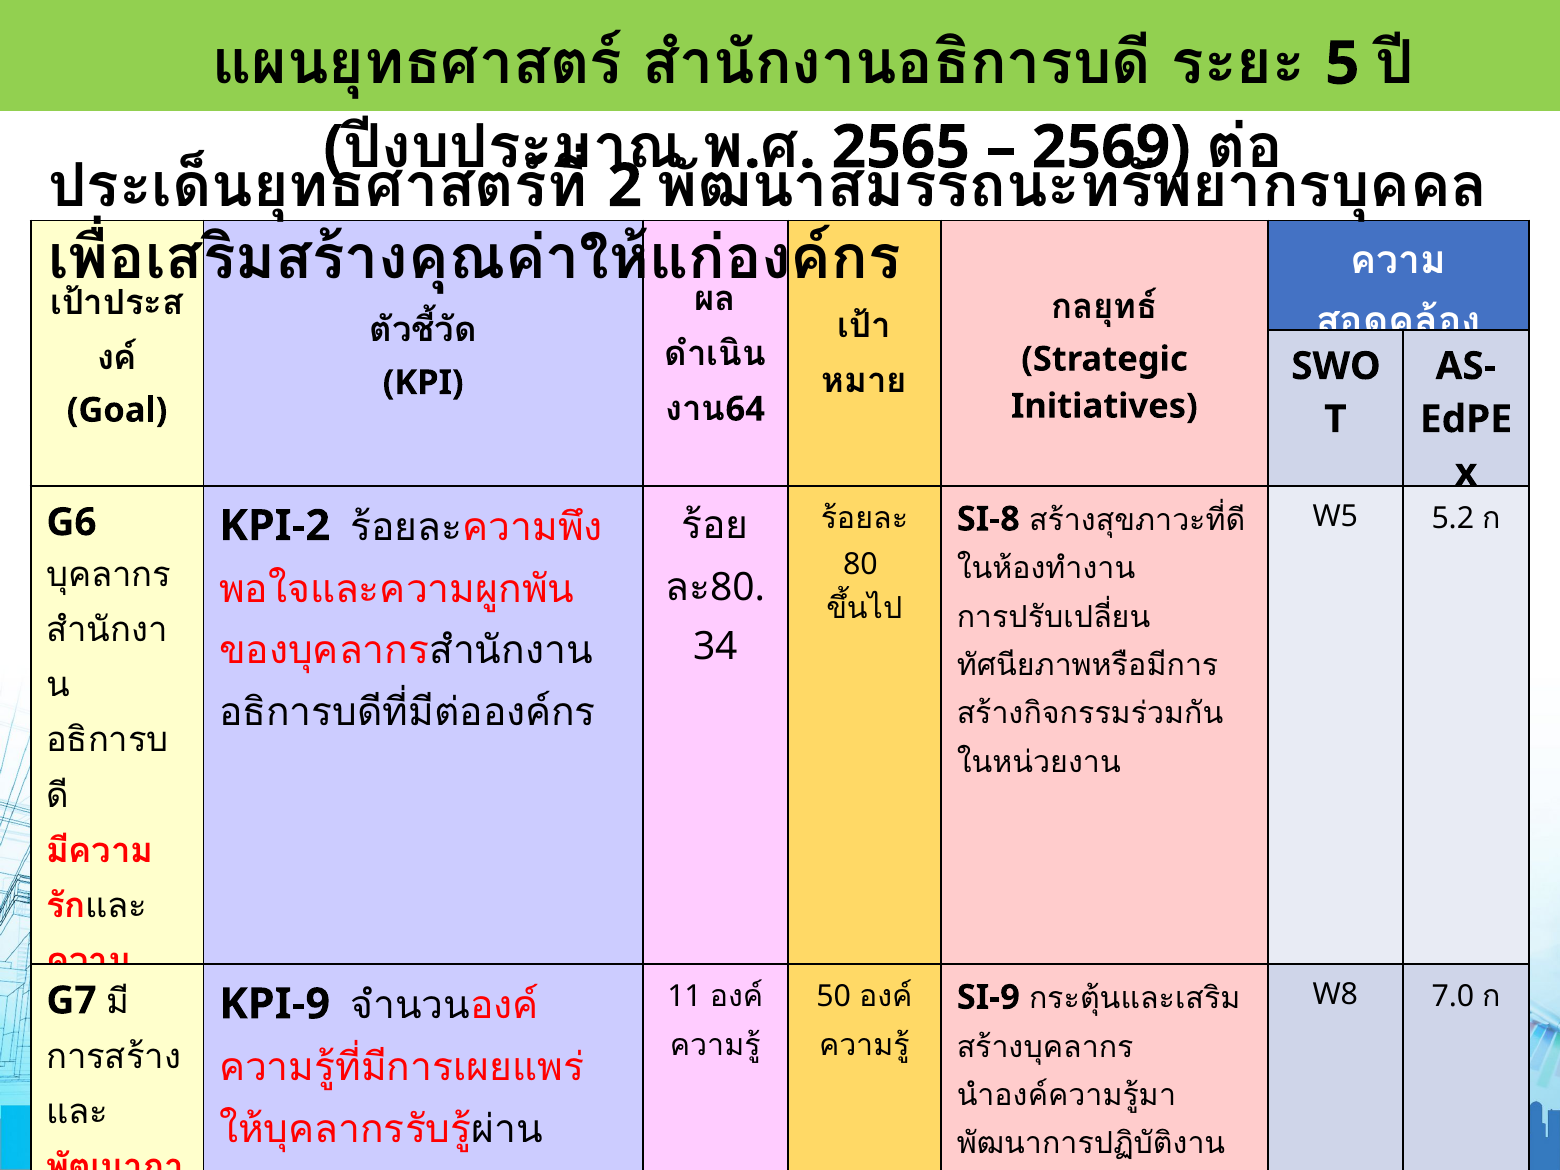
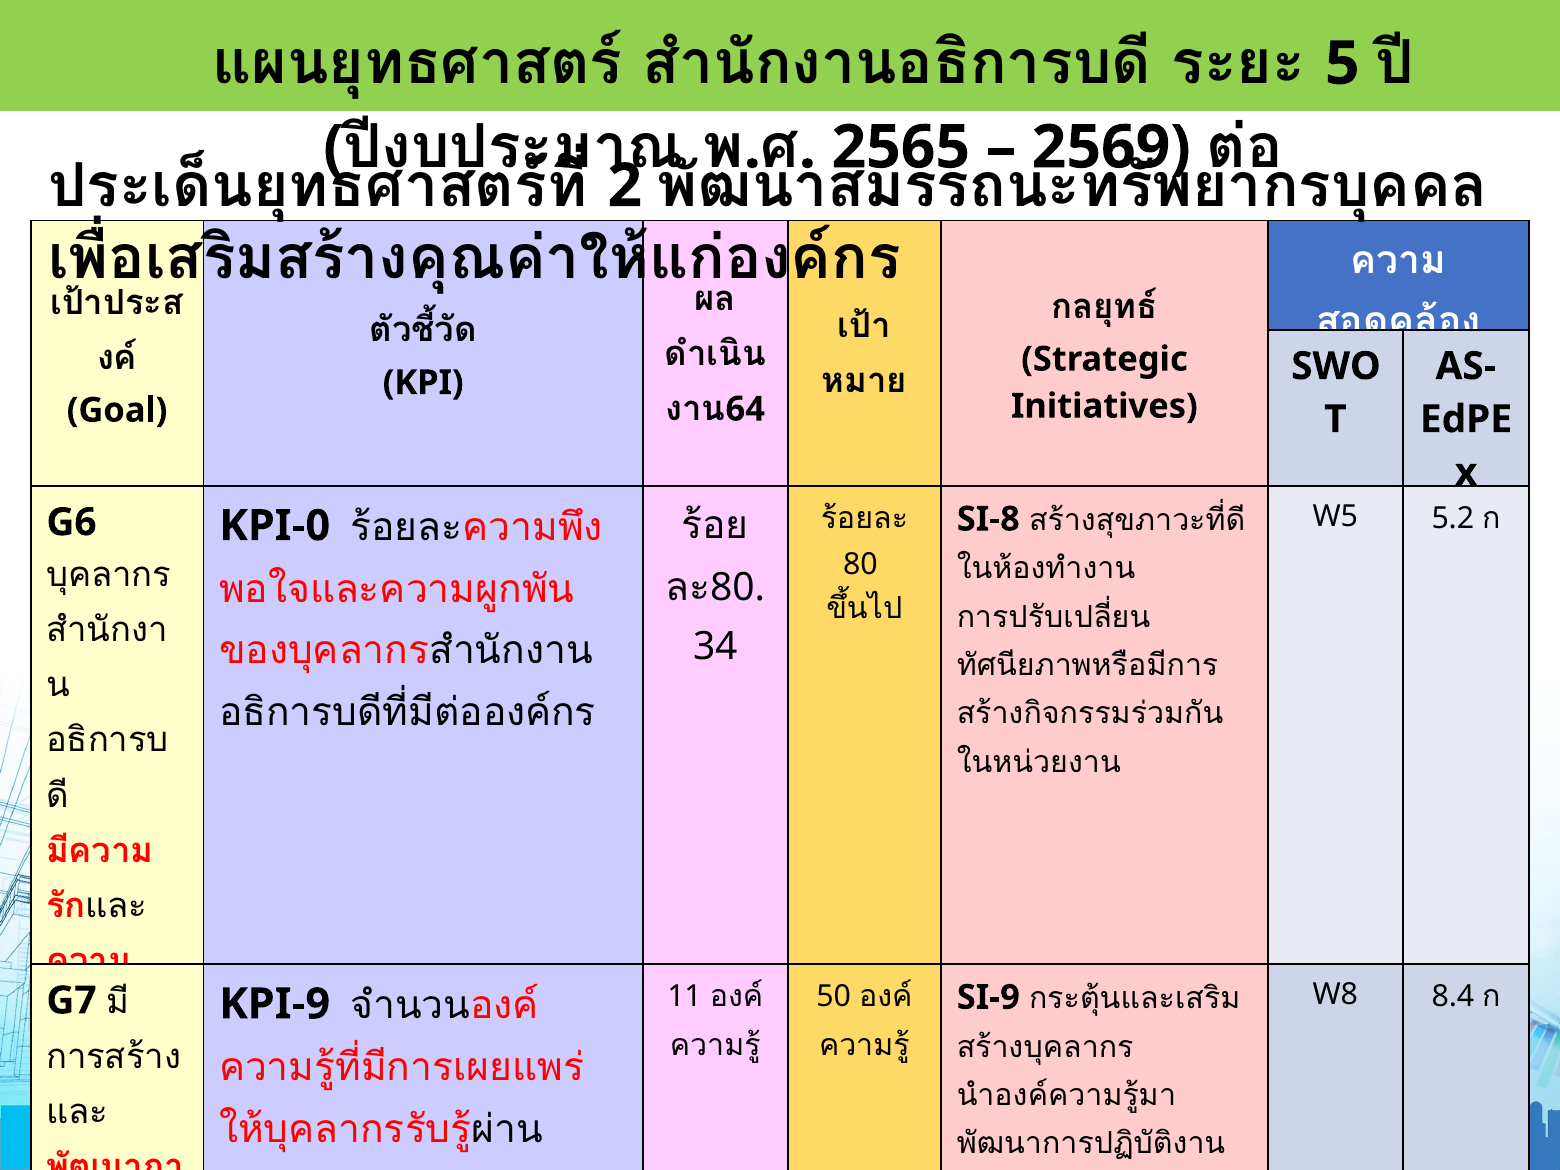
KPI-2: KPI-2 -> KPI-0 (275, 526)
7.0: 7.0 -> 8.4 (1453, 997)
